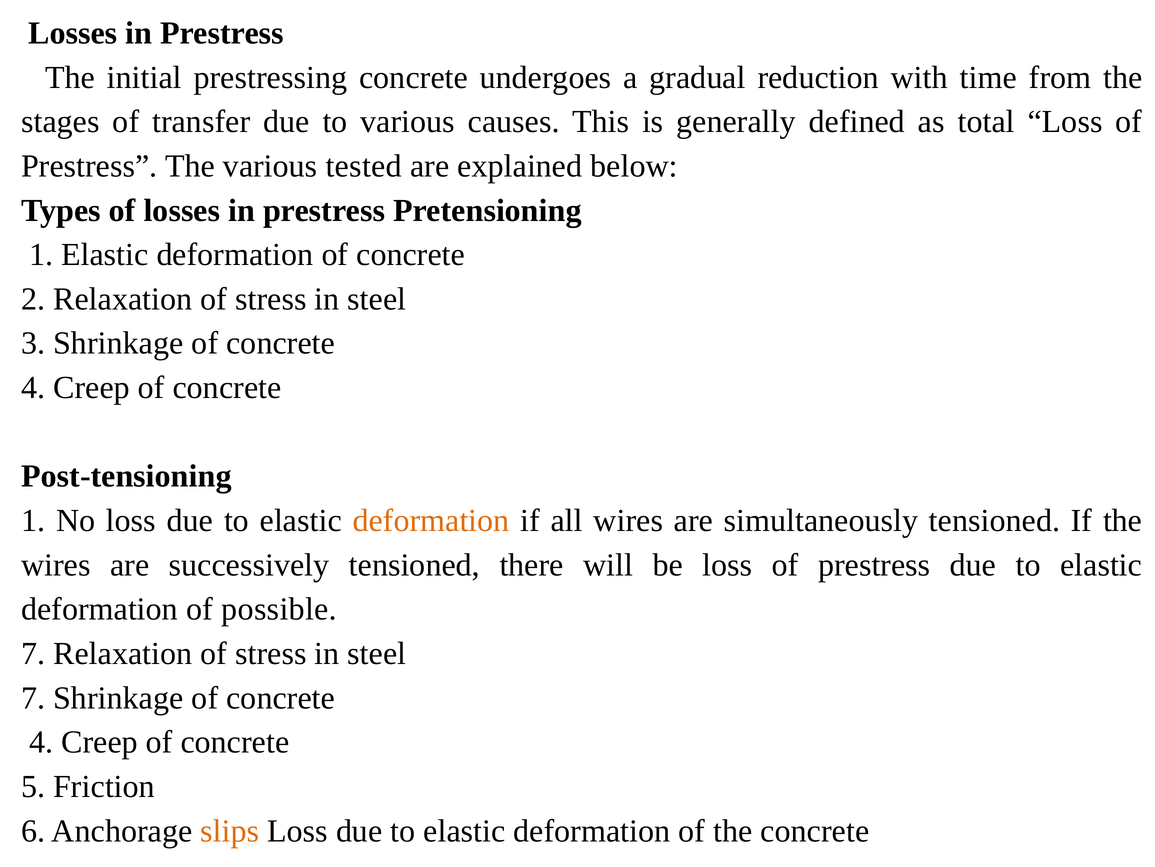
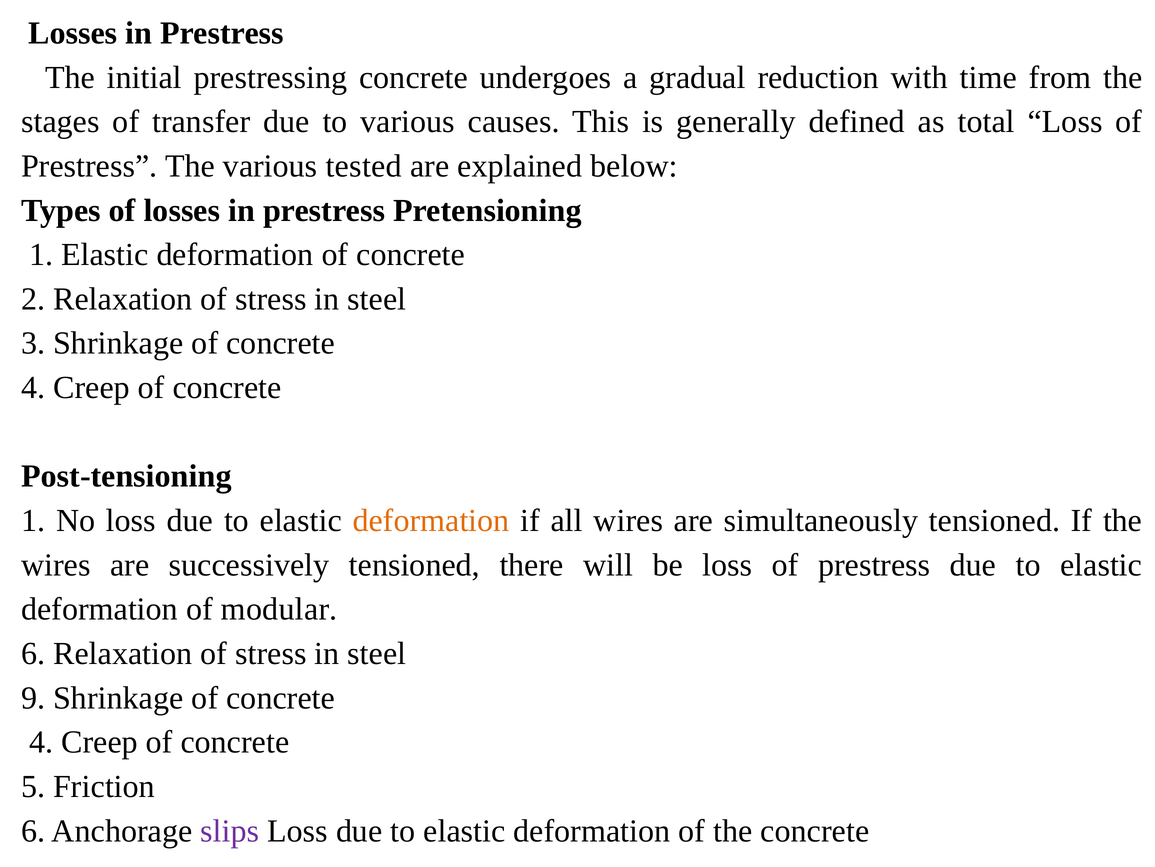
possible: possible -> modular (279, 609)
7: 7 -> 6 (33, 653)
7: 7 -> 9 (33, 697)
slips colour: orange -> purple (230, 830)
